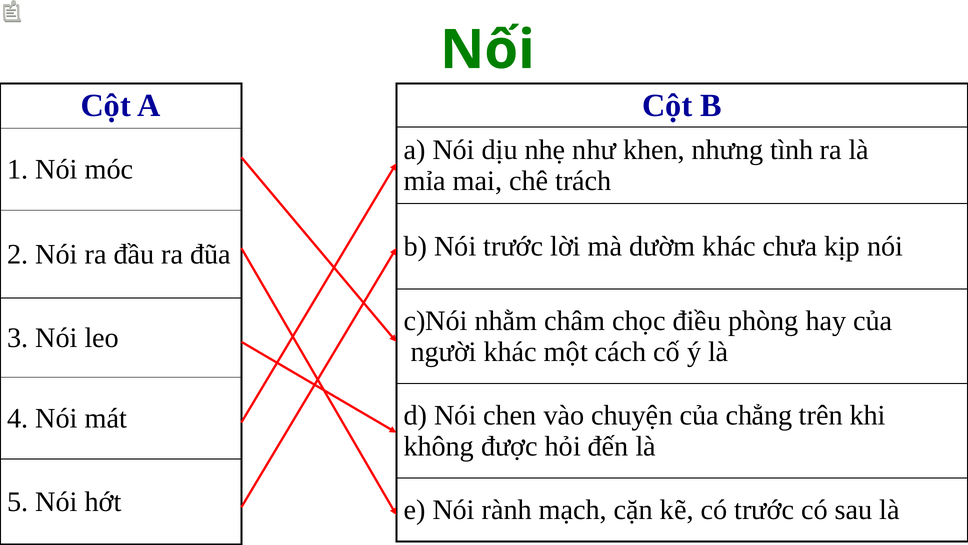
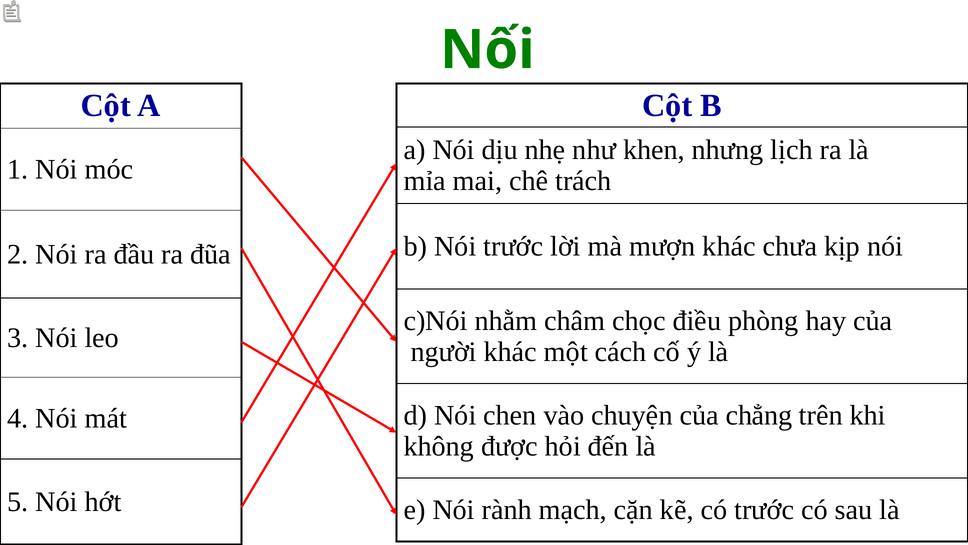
tình: tình -> lịch (792, 150)
dườm: dườm -> mượn (662, 246)
